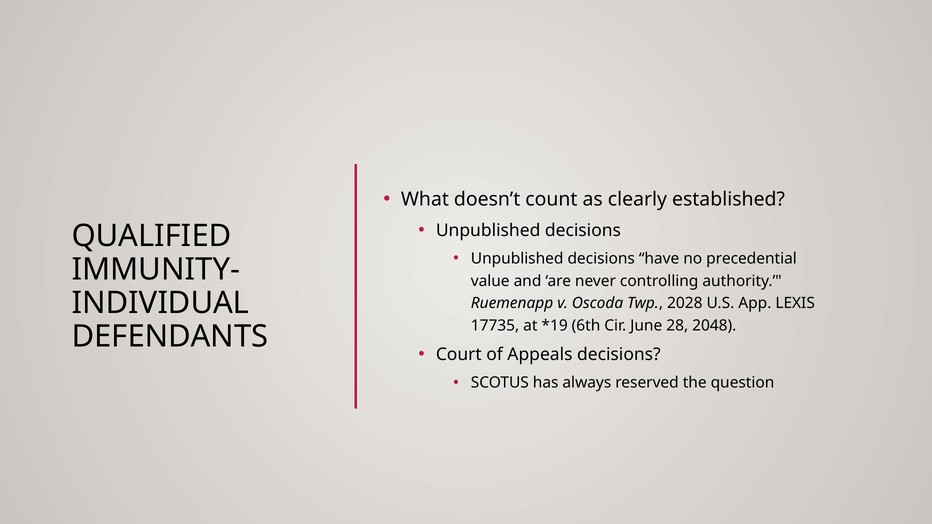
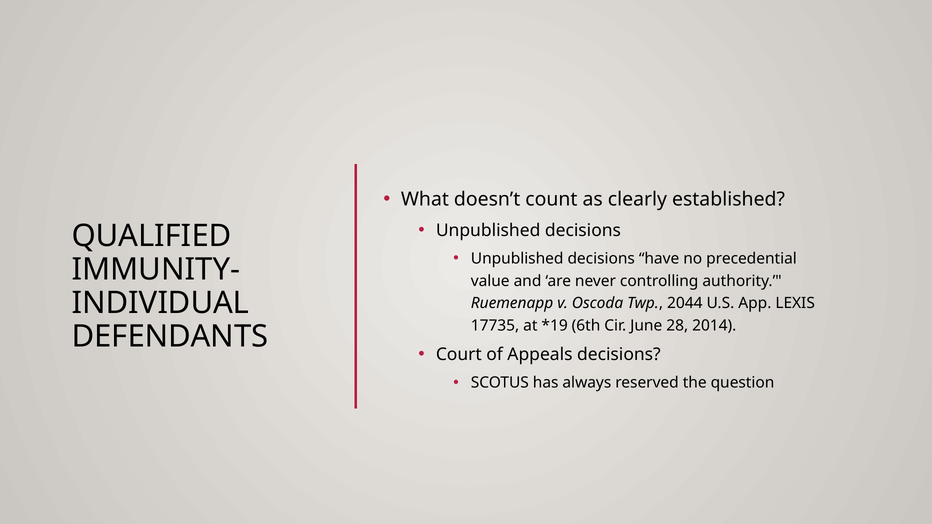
2028: 2028 -> 2044 (685, 303)
2048: 2048 -> 2014 (714, 326)
